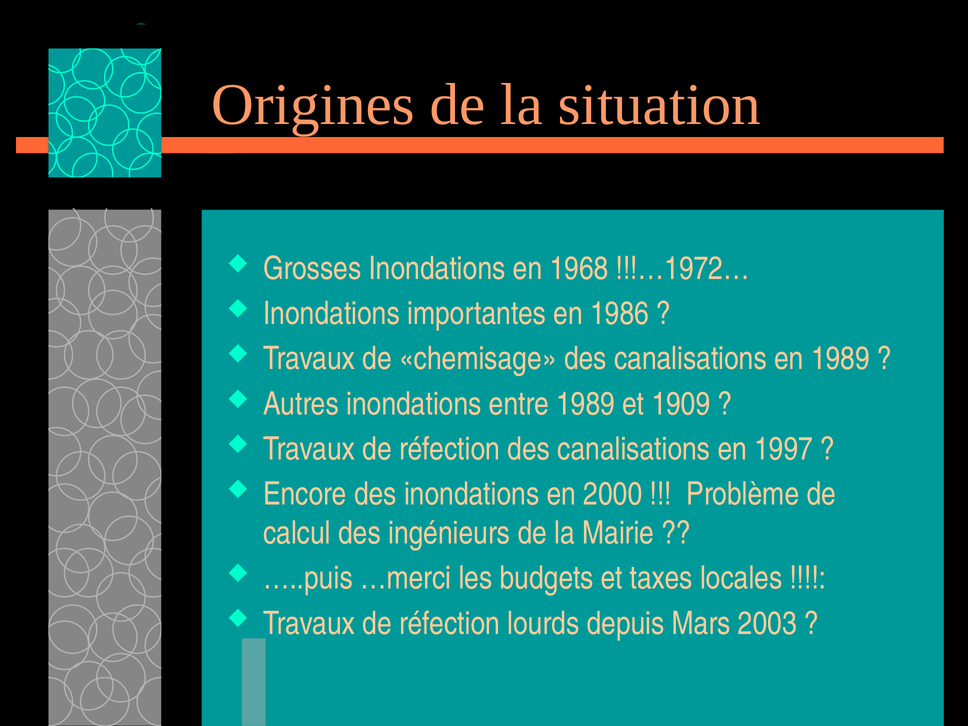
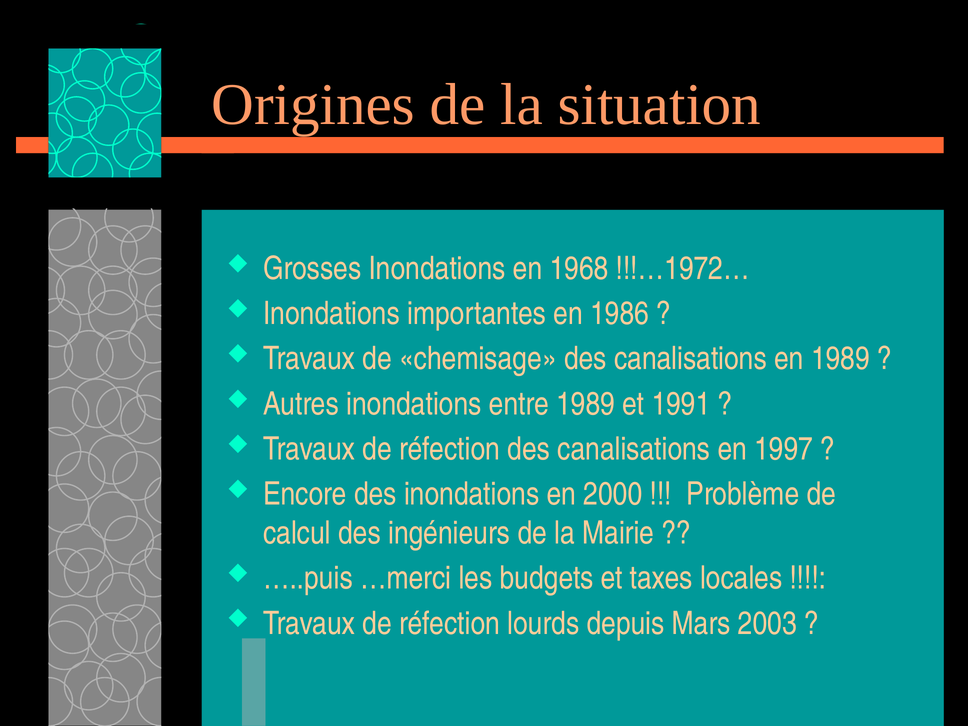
1909: 1909 -> 1991 (681, 404)
